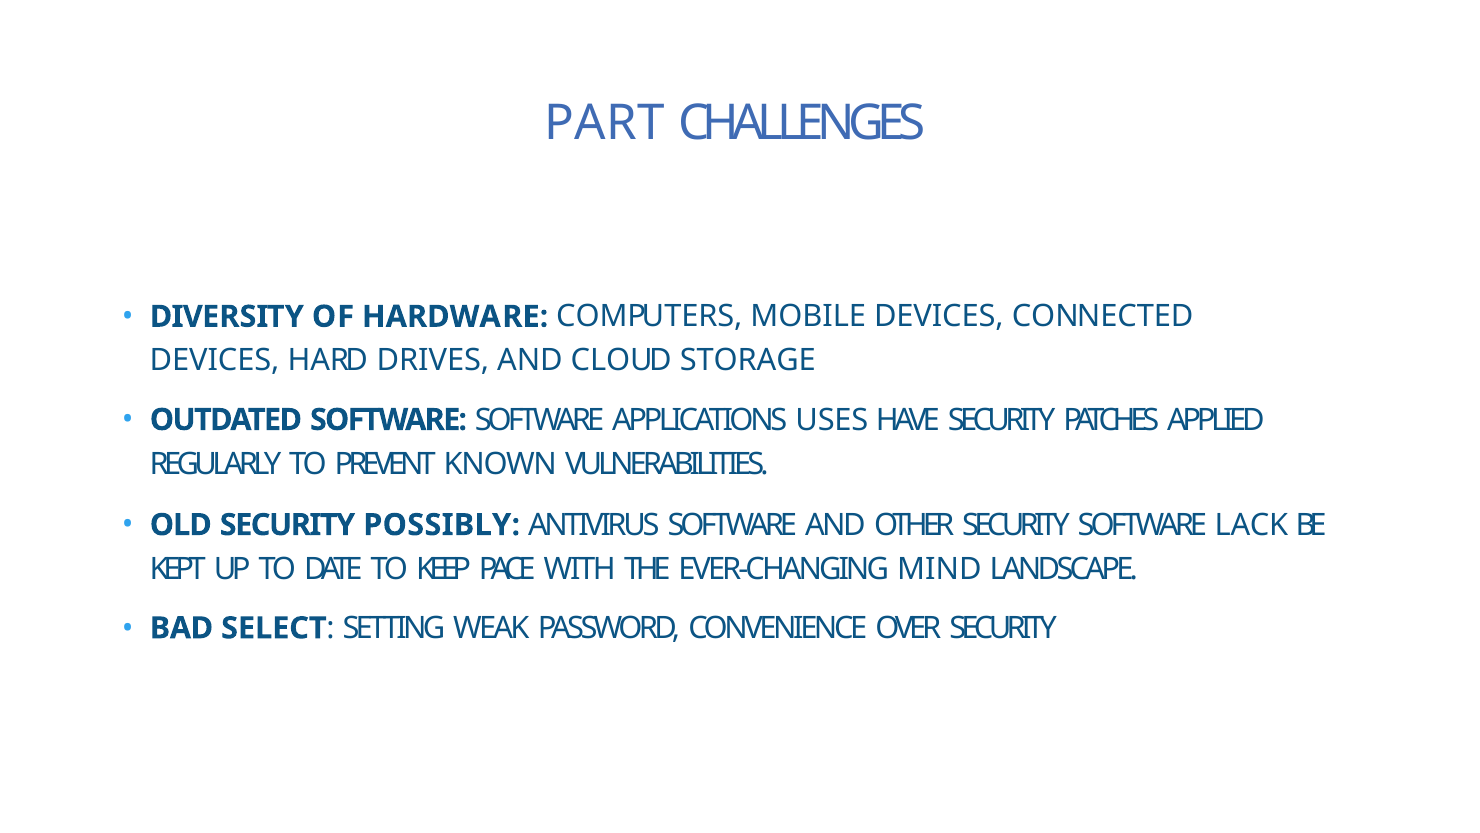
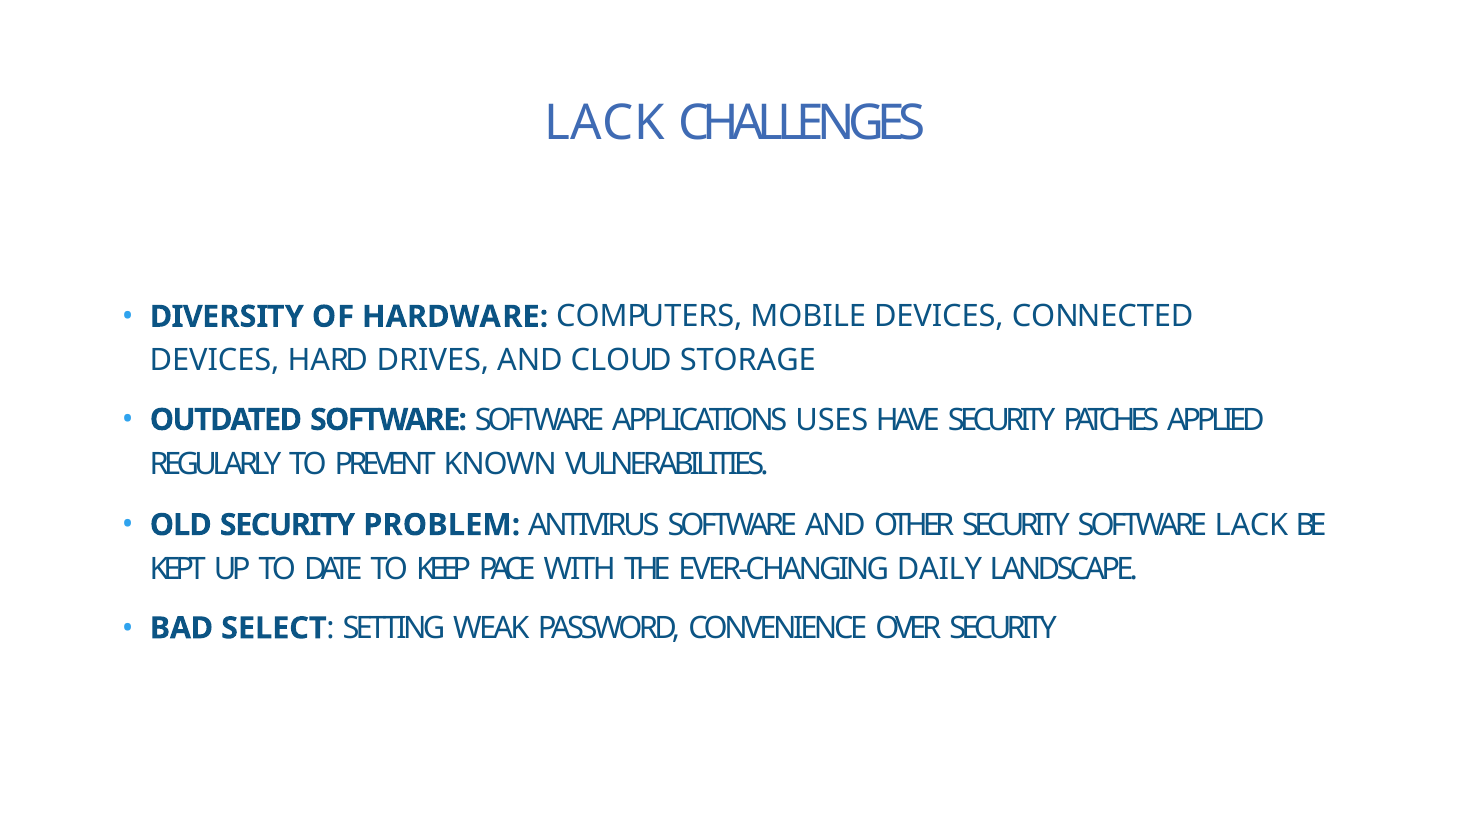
PART: PART -> LACK (605, 123)
POSSIBLY: POSSIBLY -> PROBLEM (442, 525)
MIND: MIND -> DAILY (939, 569)
